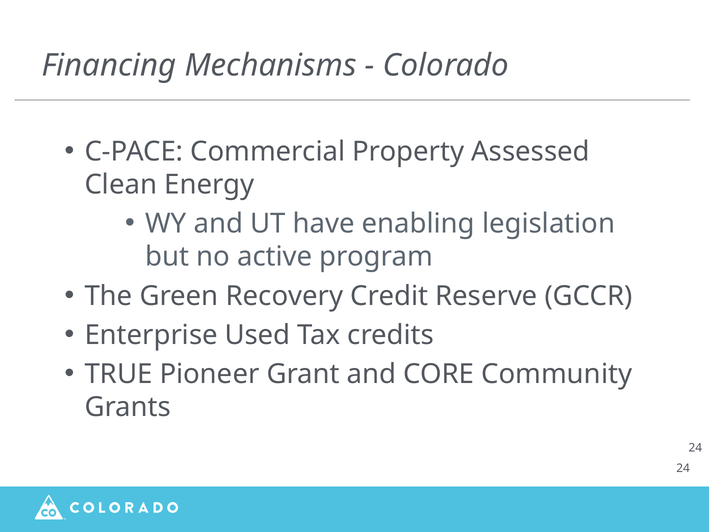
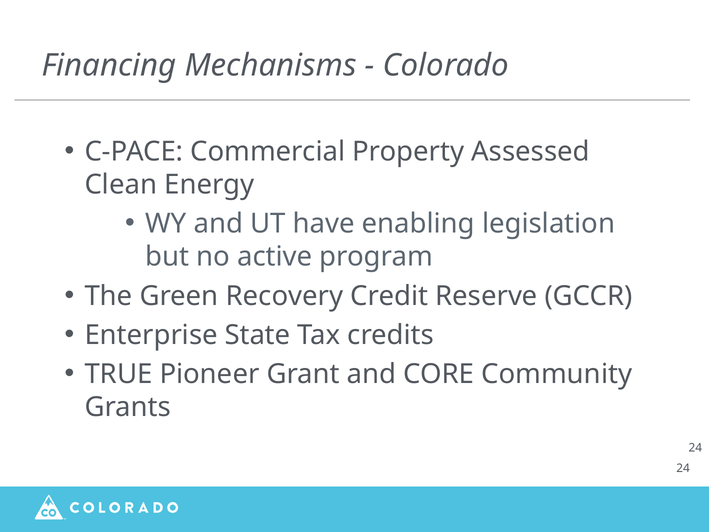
Used: Used -> State (258, 335)
